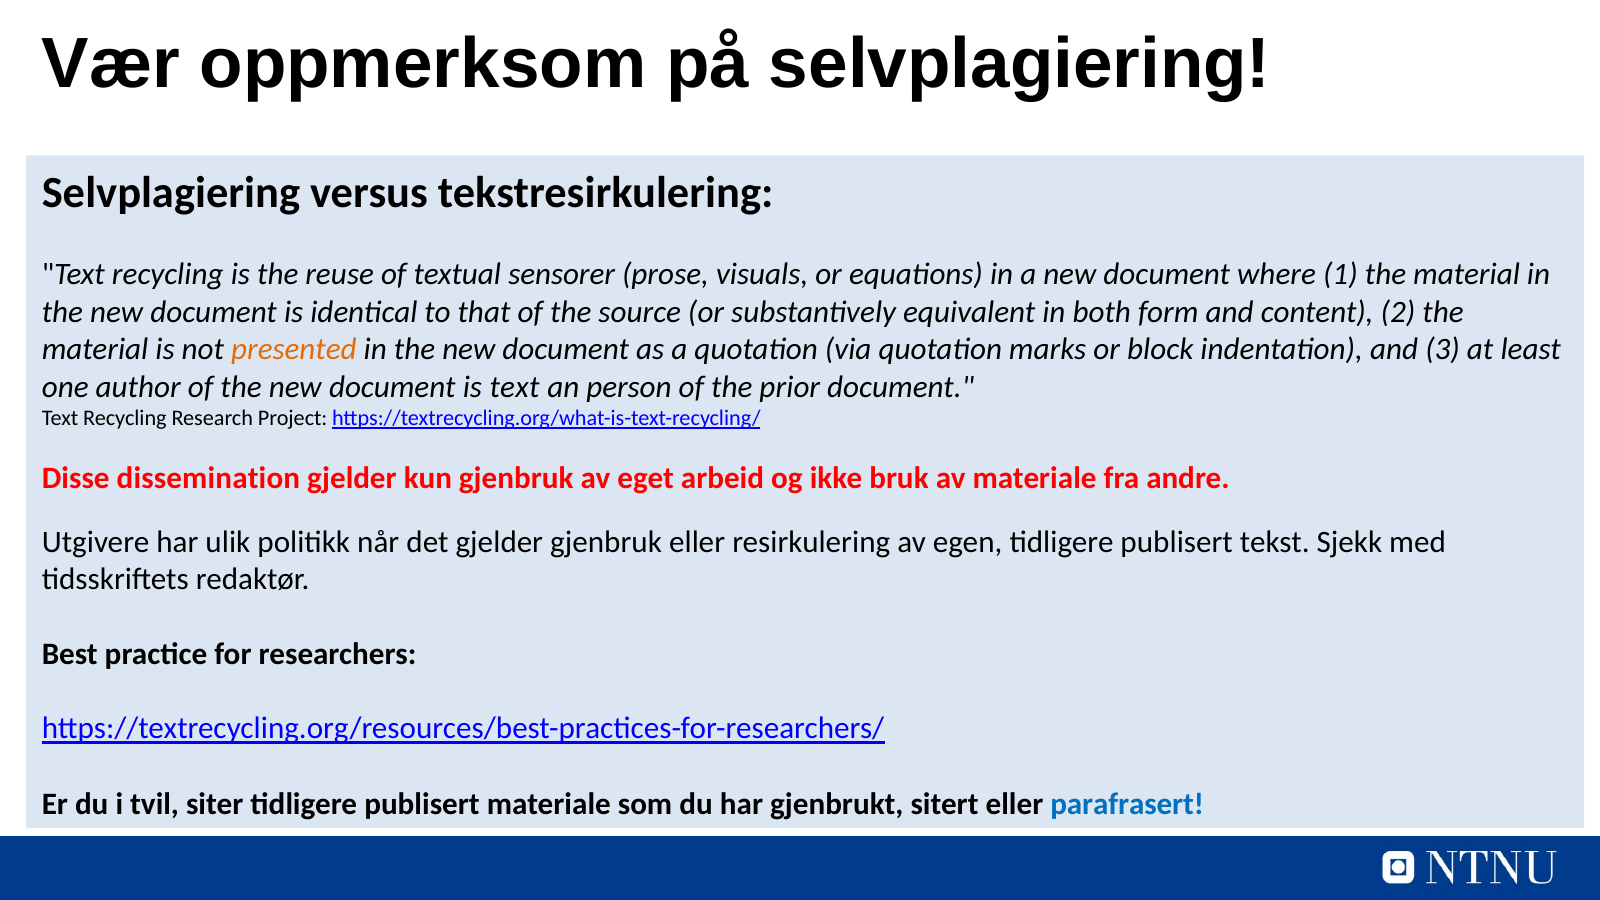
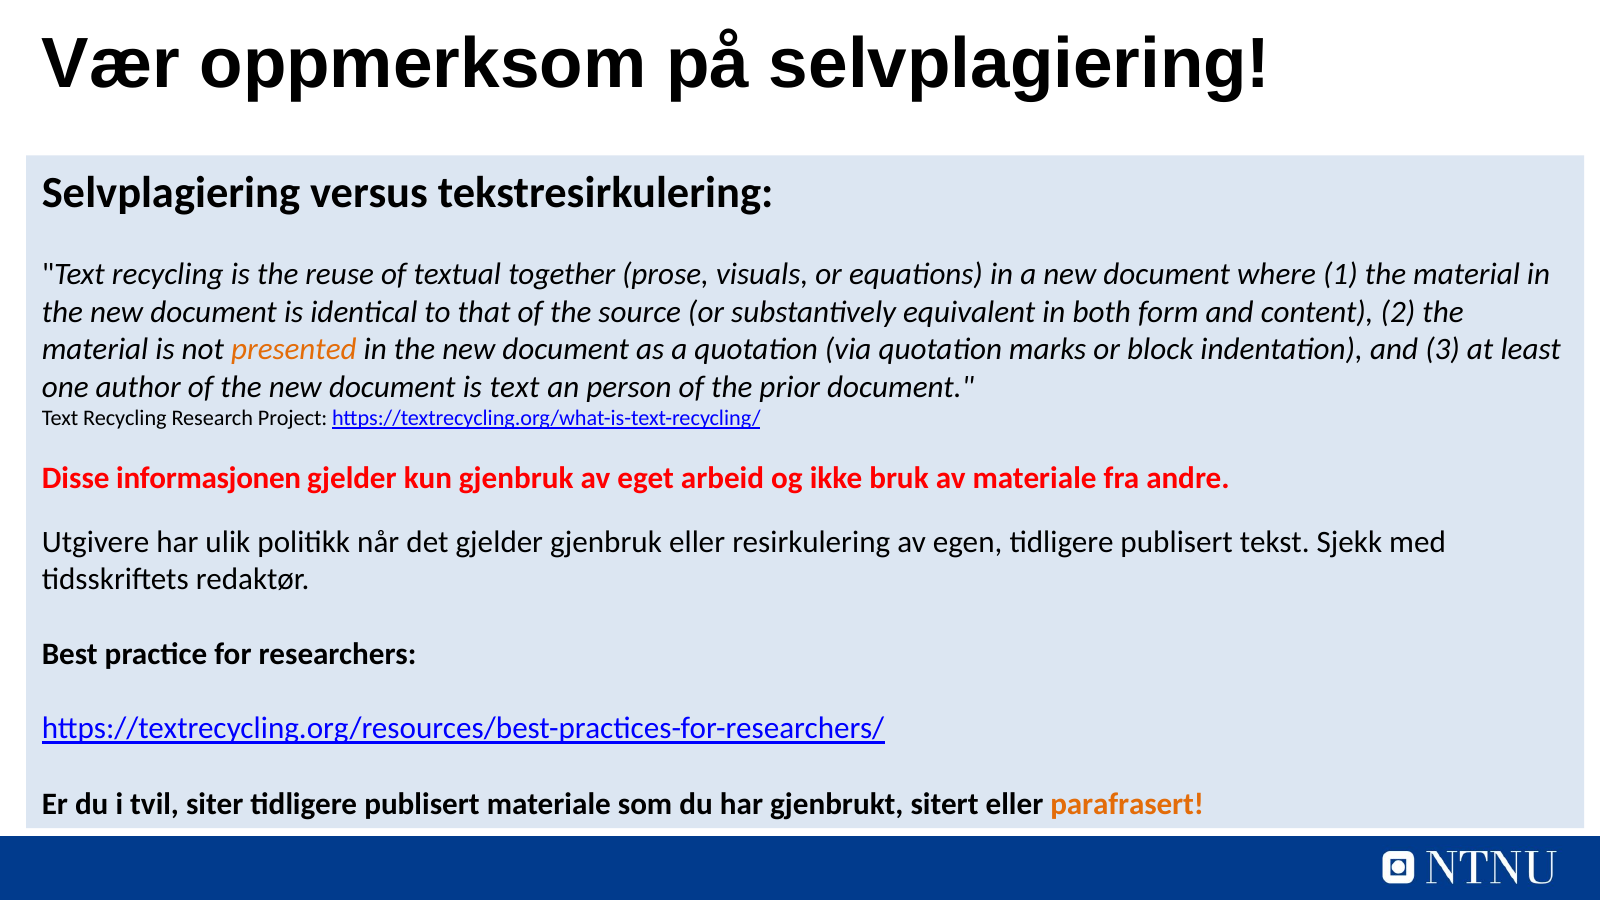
sensorer: sensorer -> together (562, 275)
dissemination: dissemination -> informasjonen (209, 478)
parafrasert colour: blue -> orange (1127, 804)
